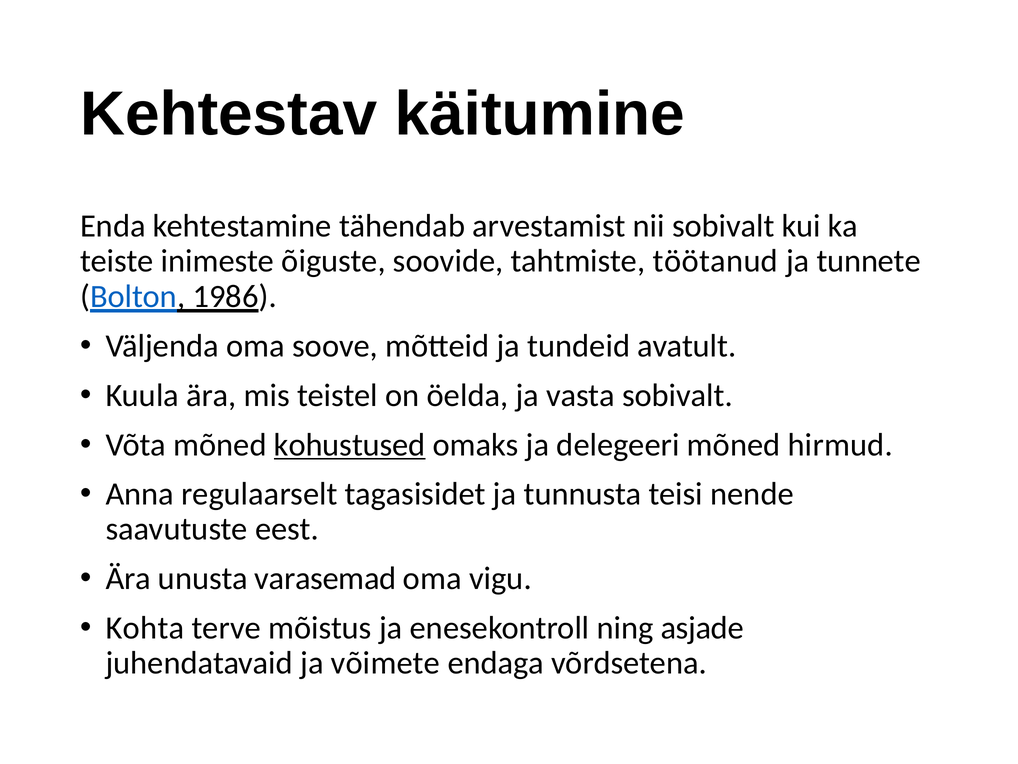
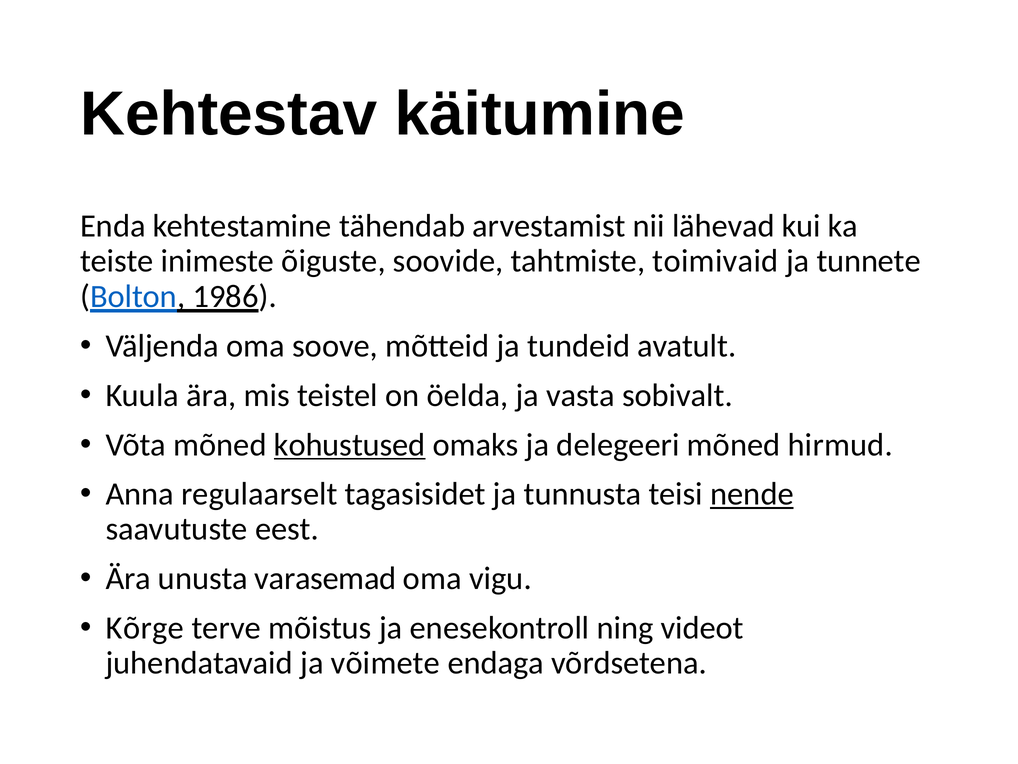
nii sobivalt: sobivalt -> lähevad (723, 226)
töötanud: töötanud -> toimivaid (715, 261)
nende underline: none -> present (752, 494)
Kohta: Kohta -> Kõrge (145, 627)
asjade: asjade -> videot (702, 627)
